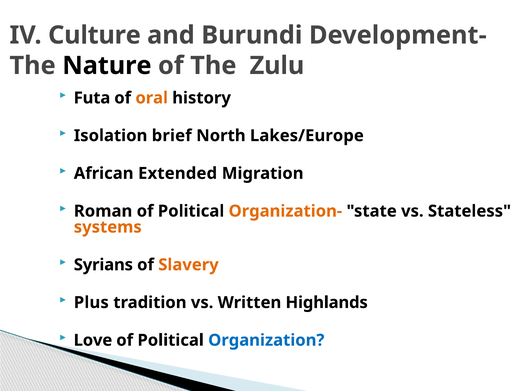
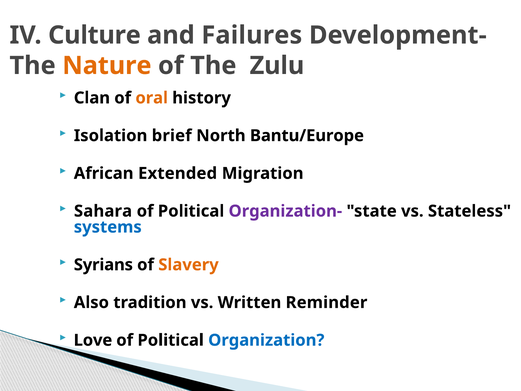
Burundi: Burundi -> Failures (252, 35)
Nature colour: black -> orange (107, 66)
Futa: Futa -> Clan (92, 98)
Lakes/Europe: Lakes/Europe -> Bantu/Europe (307, 136)
Roman: Roman -> Sahara (103, 211)
Organization- colour: orange -> purple (285, 211)
systems colour: orange -> blue (108, 227)
Plus: Plus -> Also (91, 302)
Highlands: Highlands -> Reminder (326, 302)
